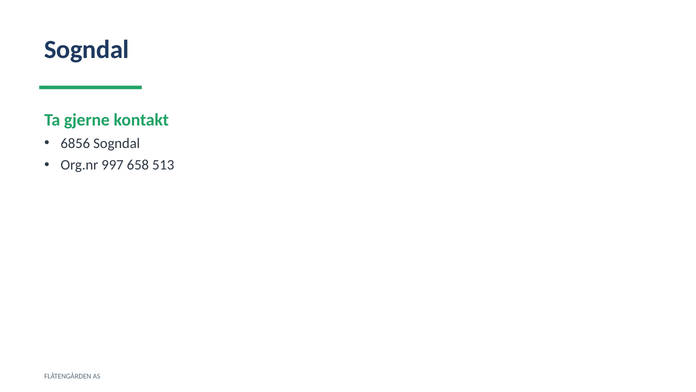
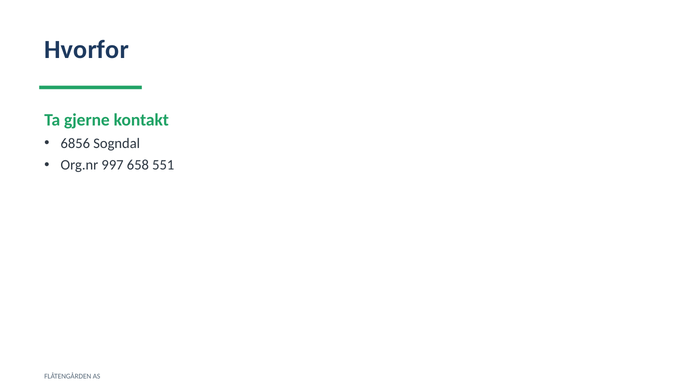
Sogndal: Sogndal -> Hvorfor (87, 50)
513: 513 -> 551 (163, 165)
